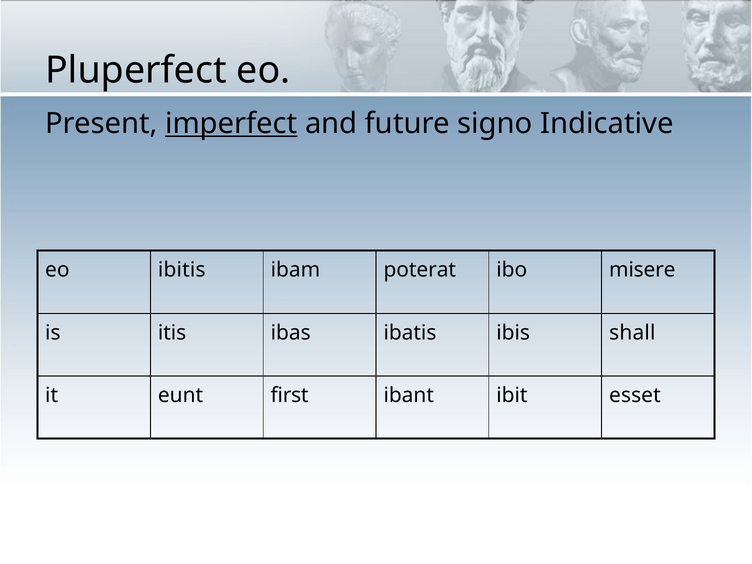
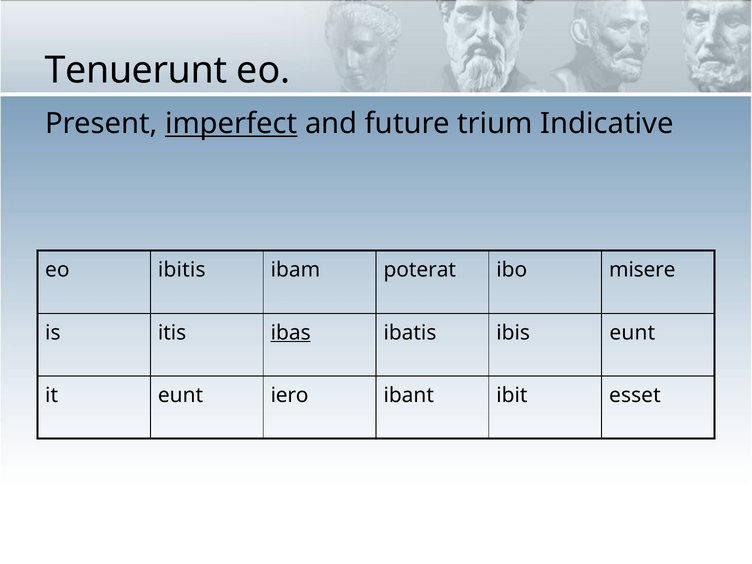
Pluperfect: Pluperfect -> Tenuerunt (136, 70)
signo: signo -> trium (495, 124)
ibas underline: none -> present (291, 333)
ibis shall: shall -> eunt (632, 333)
first: first -> iero (290, 395)
